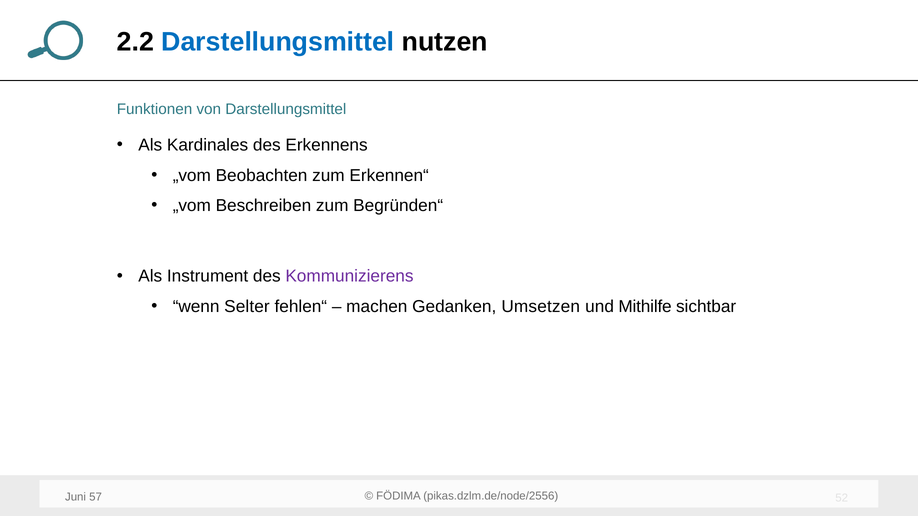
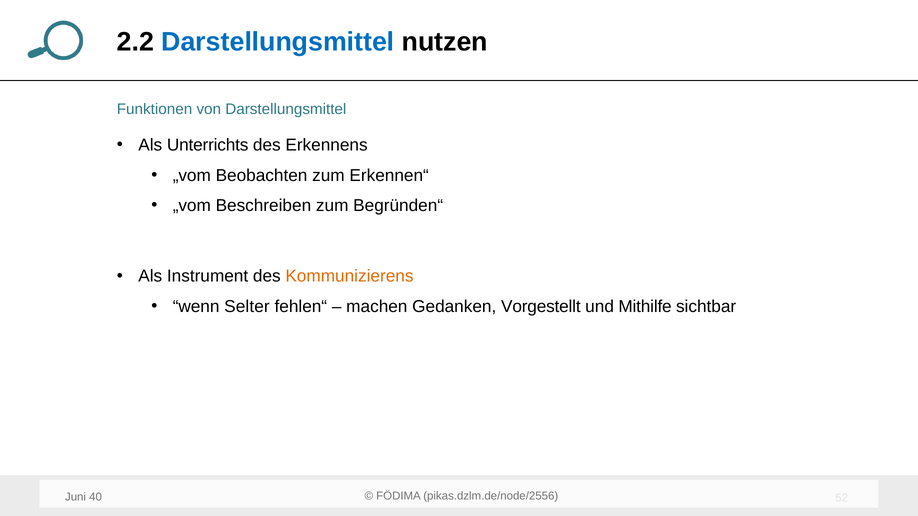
Kardinales: Kardinales -> Unterrichts (208, 145)
Kommunizierens colour: purple -> orange (349, 276)
Umsetzen: Umsetzen -> Vorgestellt (541, 307)
57: 57 -> 40 (96, 497)
